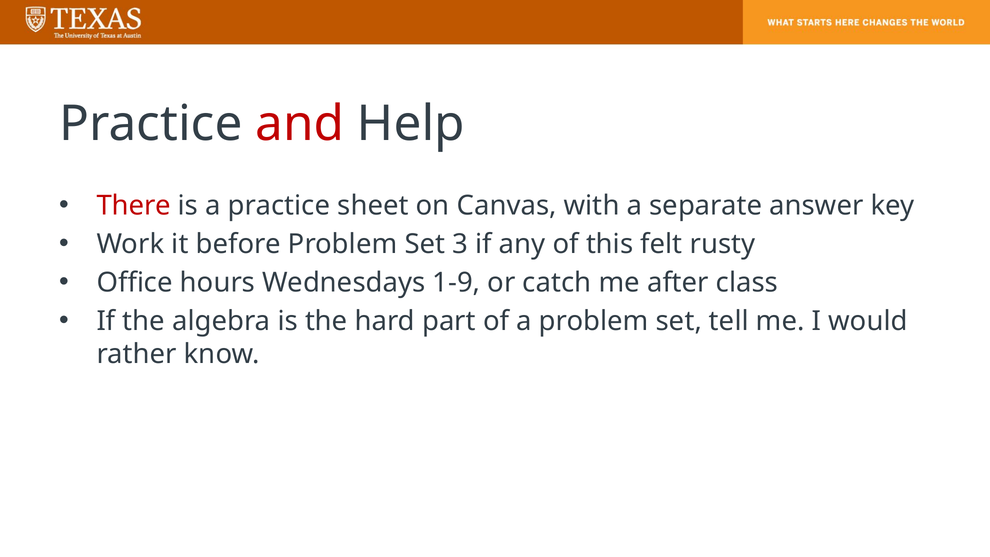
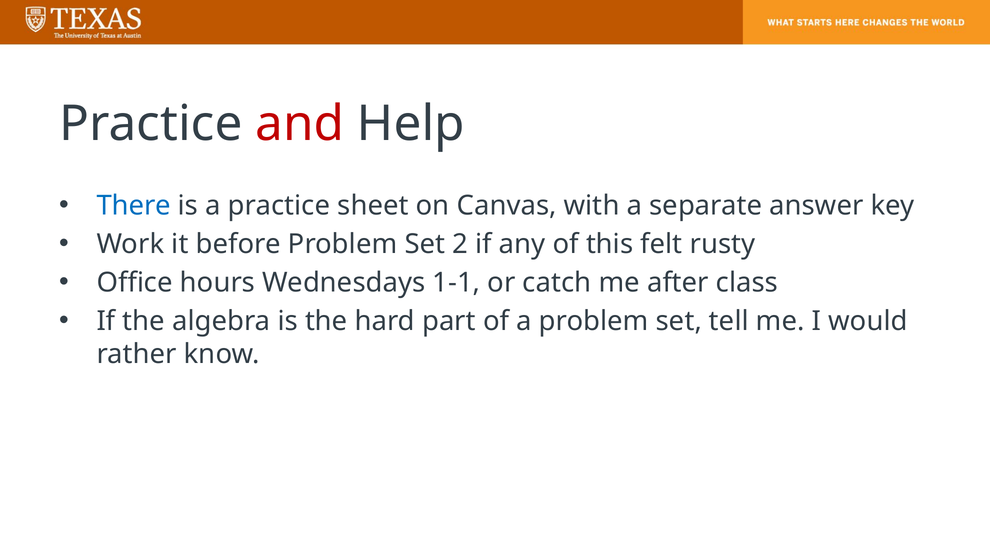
There colour: red -> blue (134, 206)
3: 3 -> 2 (460, 244)
1-9: 1-9 -> 1-1 (456, 283)
